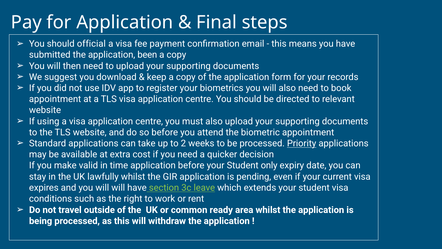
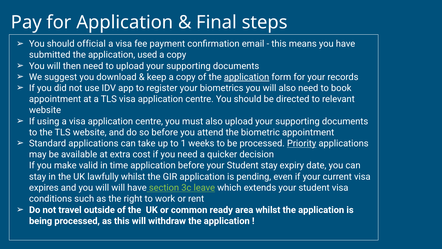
been: been -> used (147, 55)
application underline: none -> present (247, 77)
2: 2 -> 1 (183, 143)
Student only: only -> stay (269, 165)
